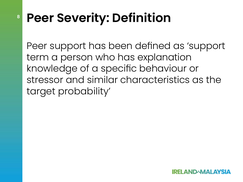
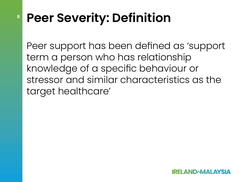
explanation: explanation -> relationship (165, 57)
probability: probability -> healthcare (84, 91)
